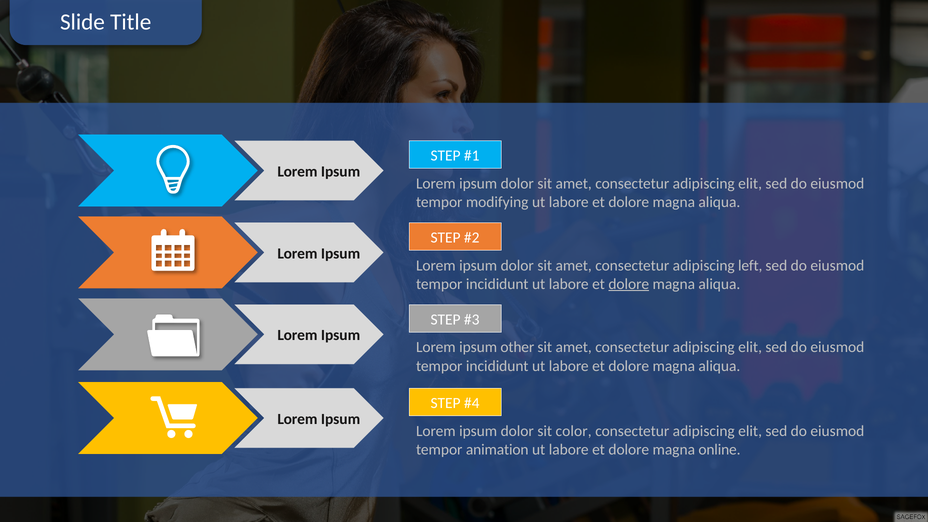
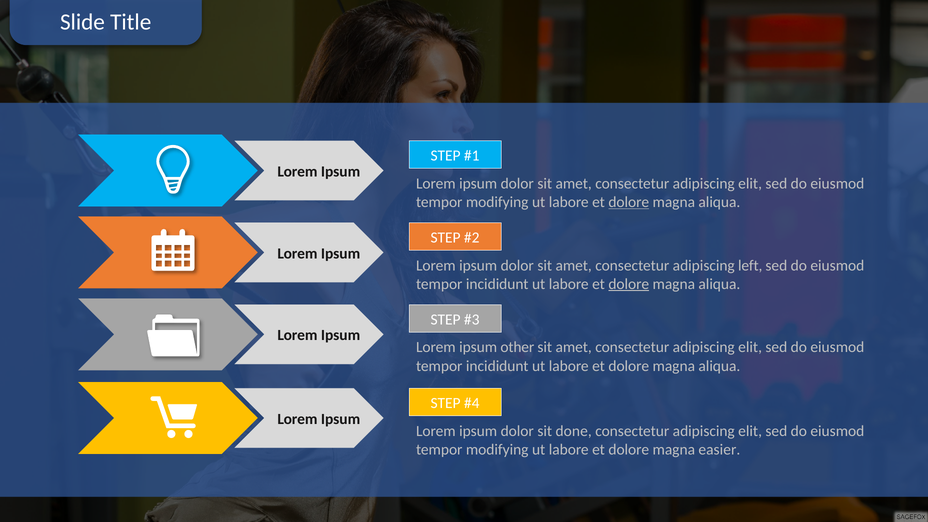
dolore underline: none -> present (629, 202)
color: color -> done (574, 431)
animation: animation -> modifying (497, 450)
online: online -> easier (719, 450)
